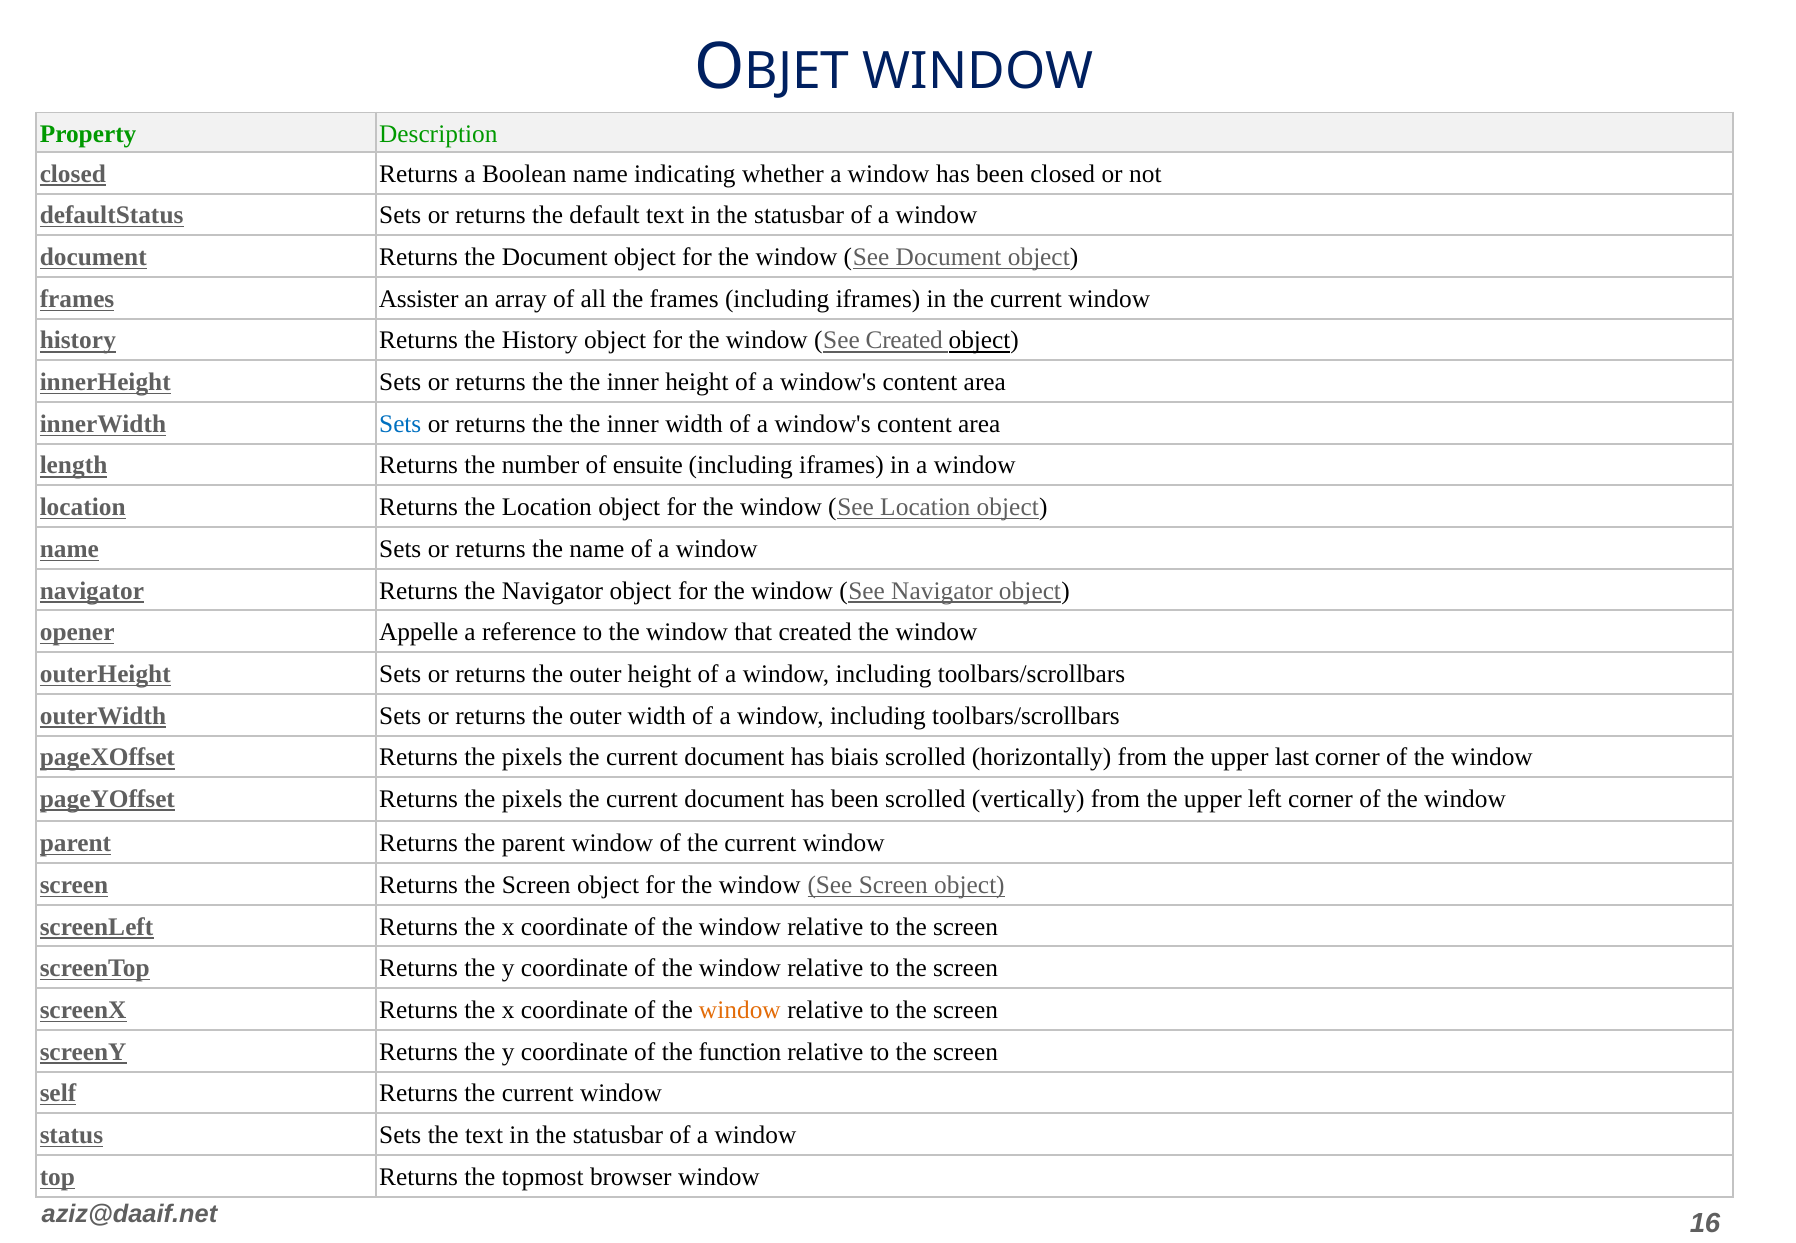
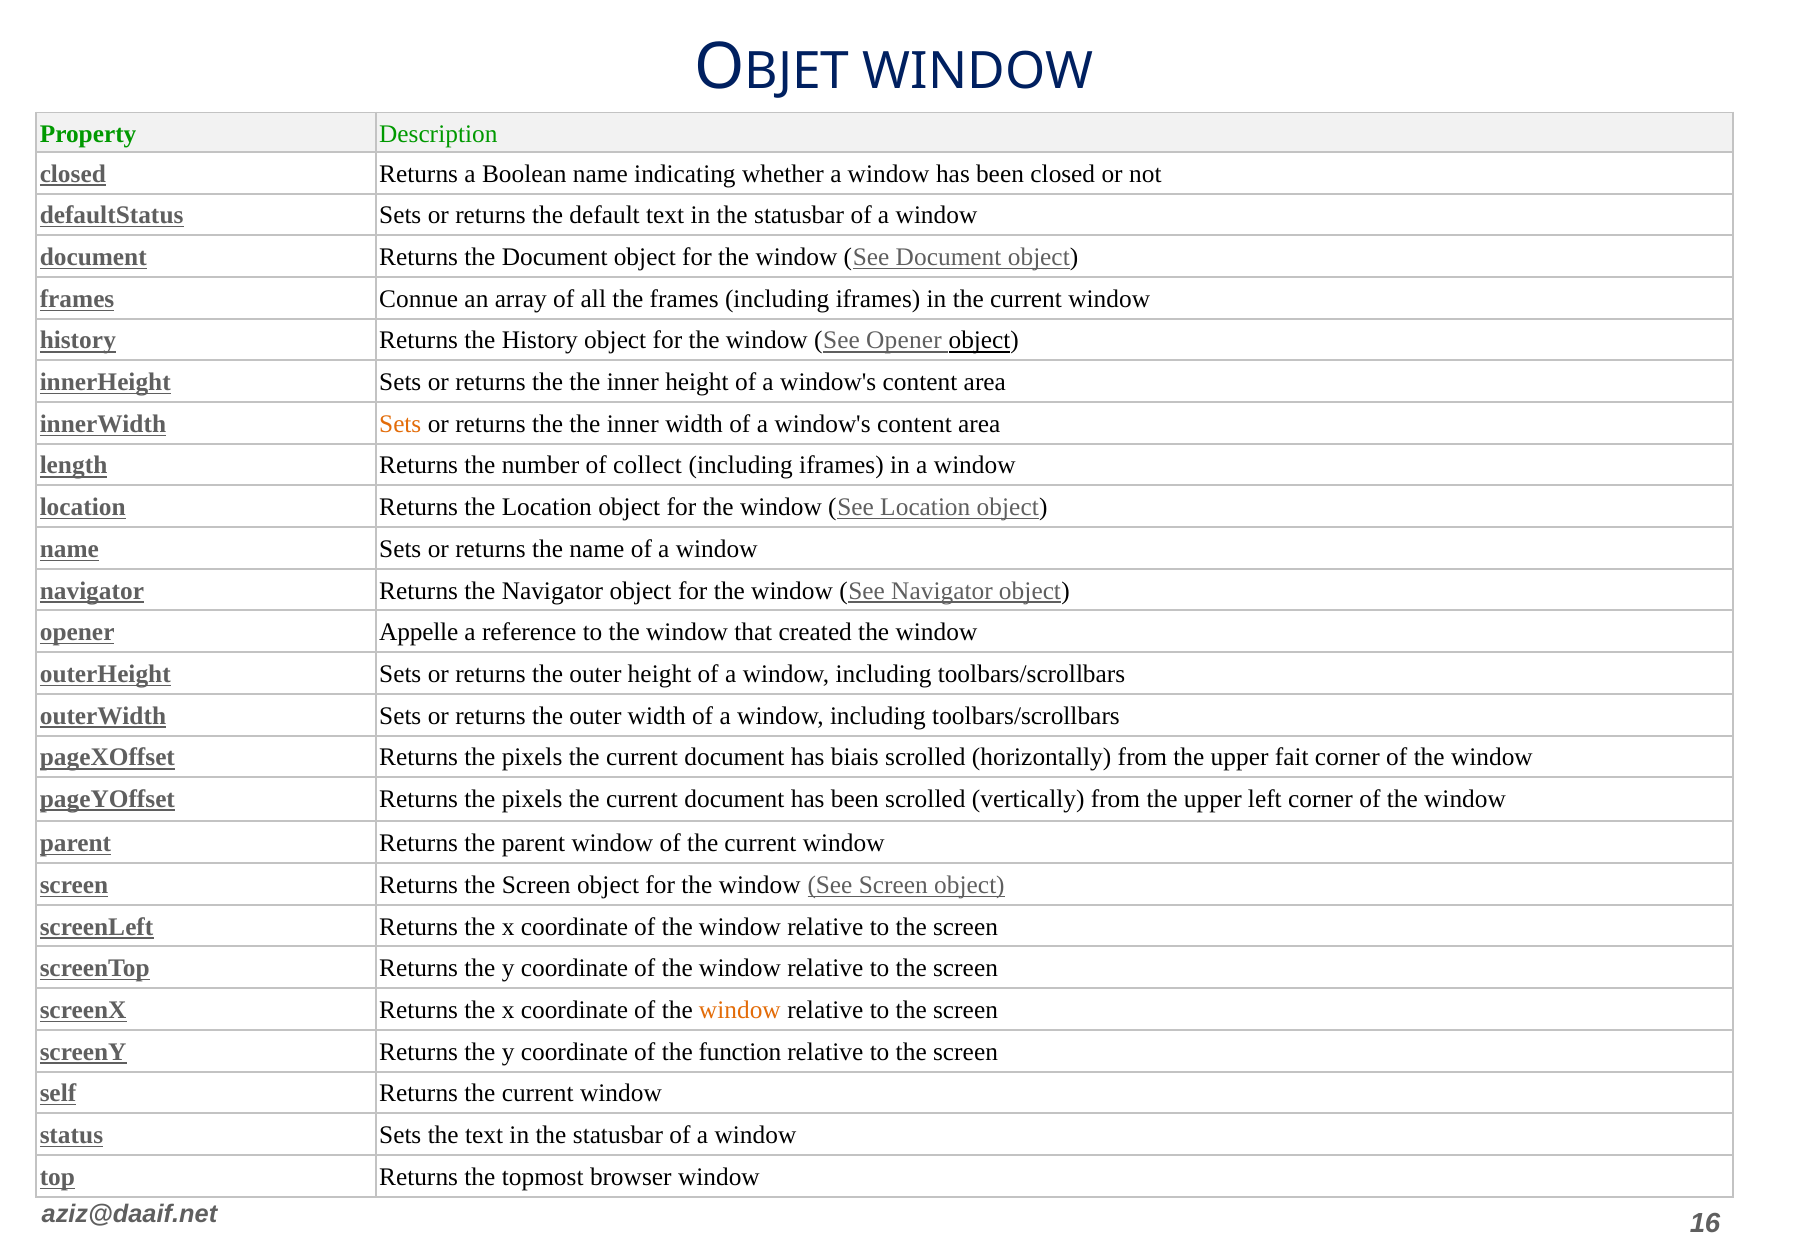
Assister: Assister -> Connue (419, 299)
See Created: Created -> Opener (904, 341)
Sets colour: blue -> orange (400, 424)
ensuite: ensuite -> collect (648, 466)
last: last -> fait (1292, 758)
